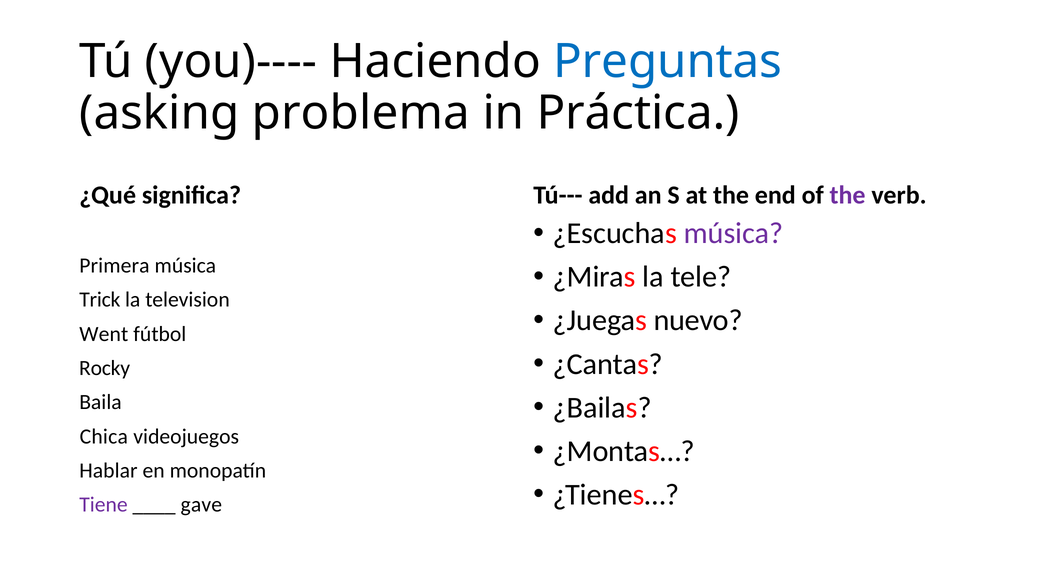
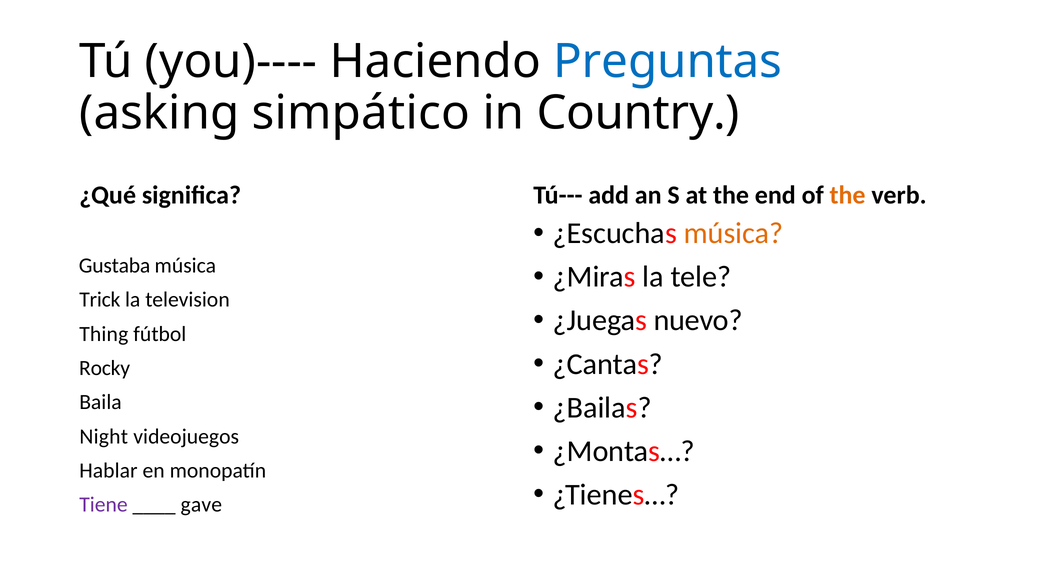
problema: problema -> simpático (361, 113)
Práctica: Práctica -> Country (638, 113)
the colour: purple -> orange (848, 195)
música colour: purple -> orange (734, 233)
Primera: Primera -> Gustaba (115, 266)
Went: Went -> Thing (104, 334)
Chica: Chica -> Night (104, 436)
